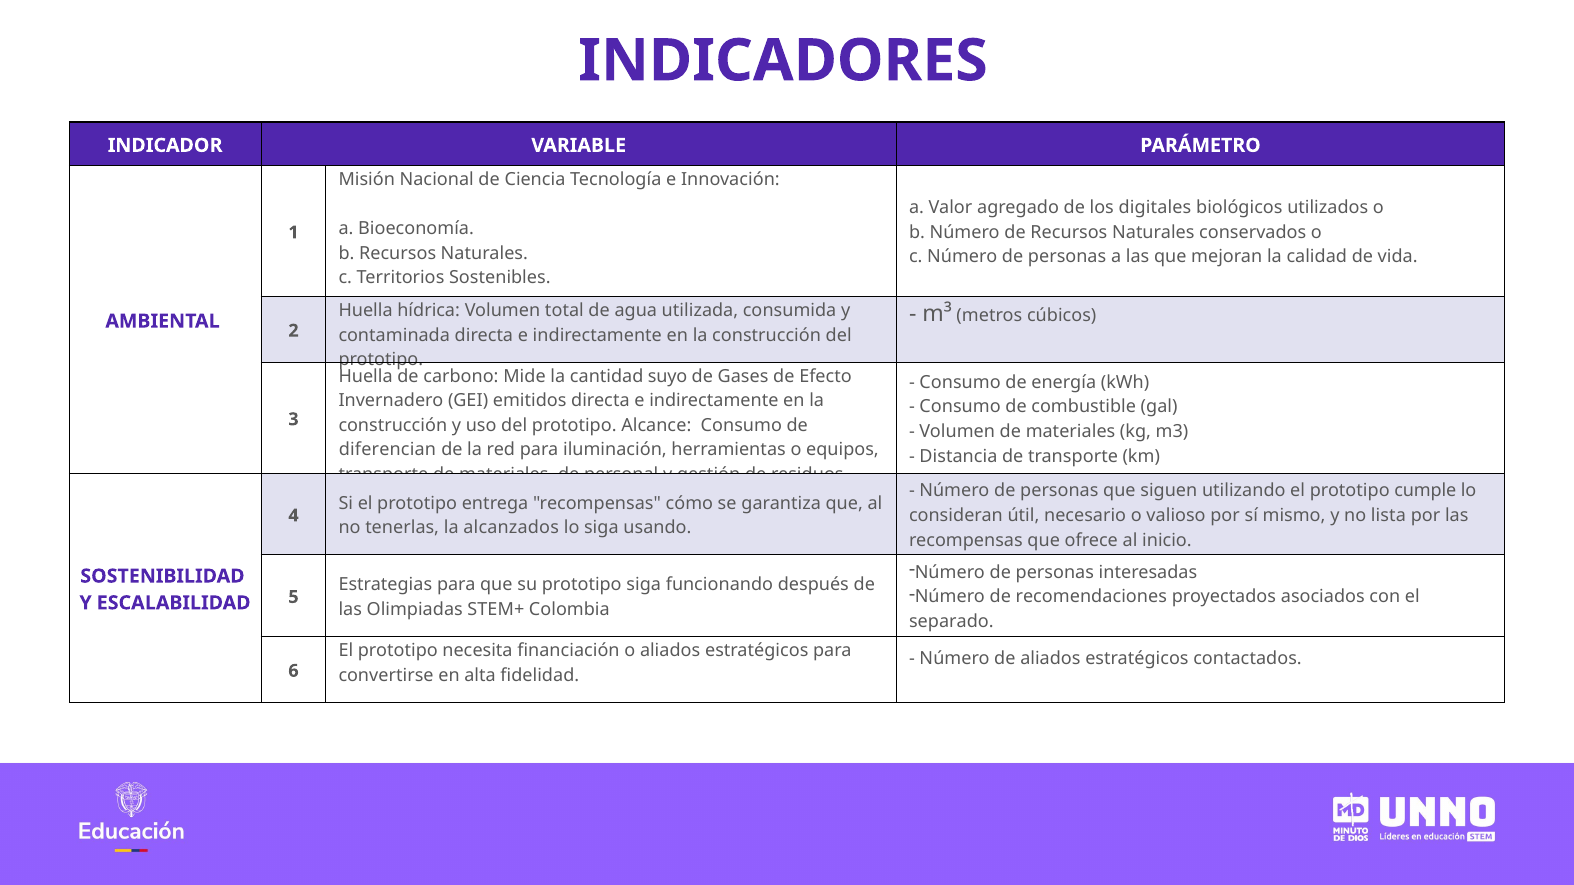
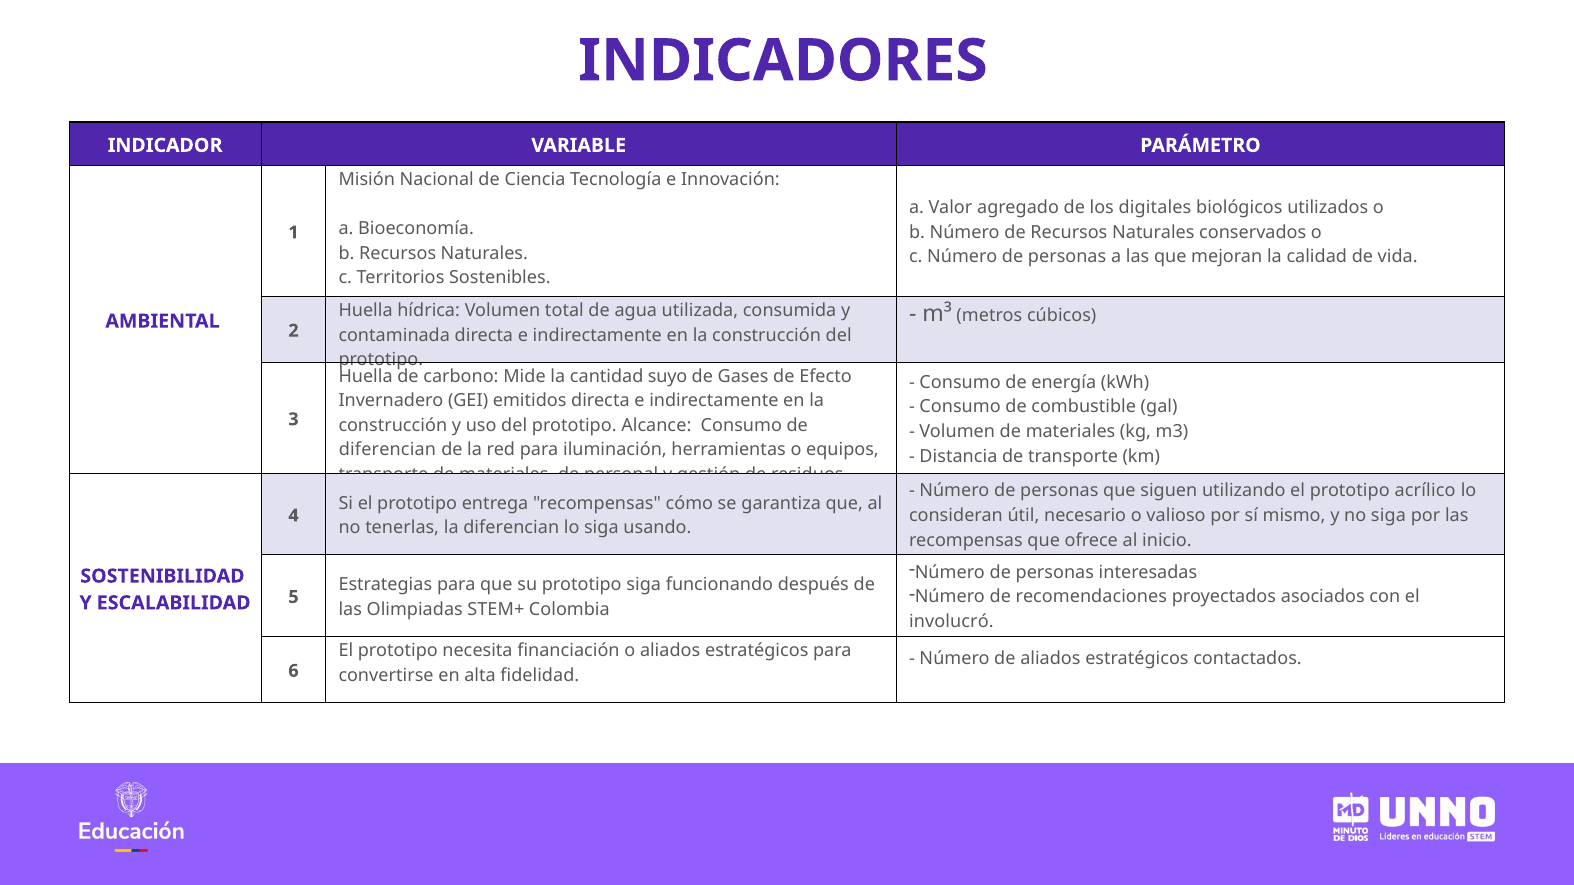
cumple: cumple -> acrílico (1425, 491)
no lista: lista -> siga (1388, 516)
la alcanzados: alcanzados -> diferencian (511, 528)
separado: separado -> involucró (951, 622)
